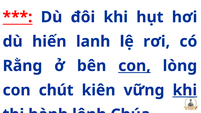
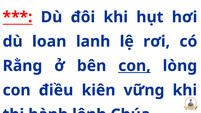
hiến: hiến -> loan (49, 41)
chút: chút -> điều (56, 90)
khi underline: present -> none (185, 90)
